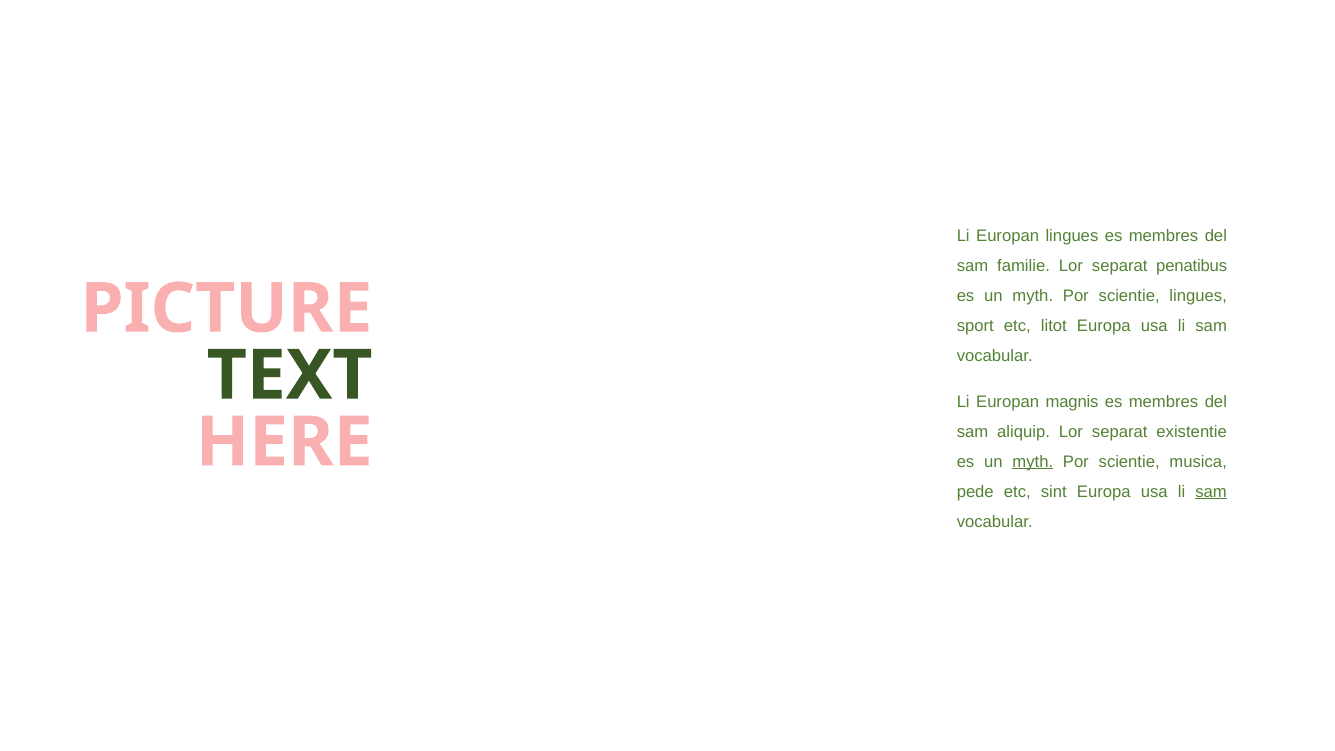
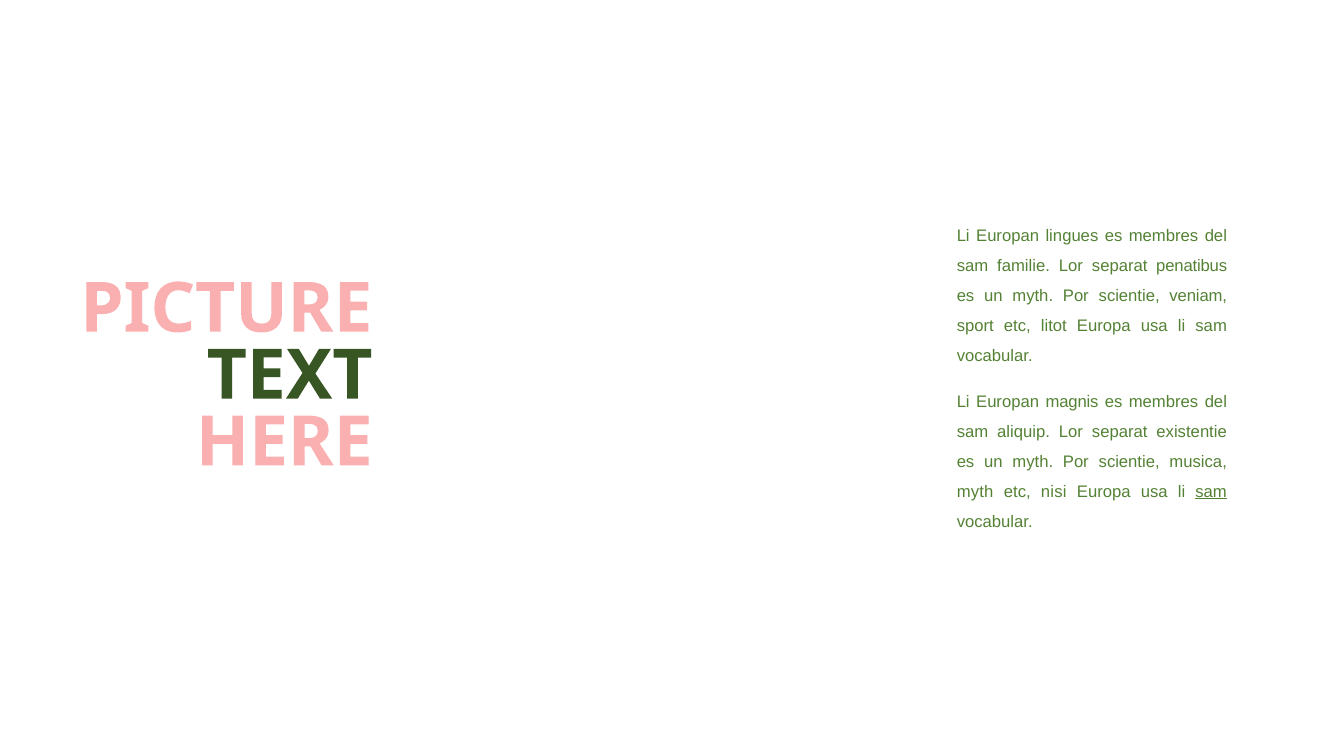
scientie lingues: lingues -> veniam (1198, 296)
myth underline: present -> none (1033, 462)
pede: pede -> myth (975, 492)
sint: sint -> nisi (1054, 492)
